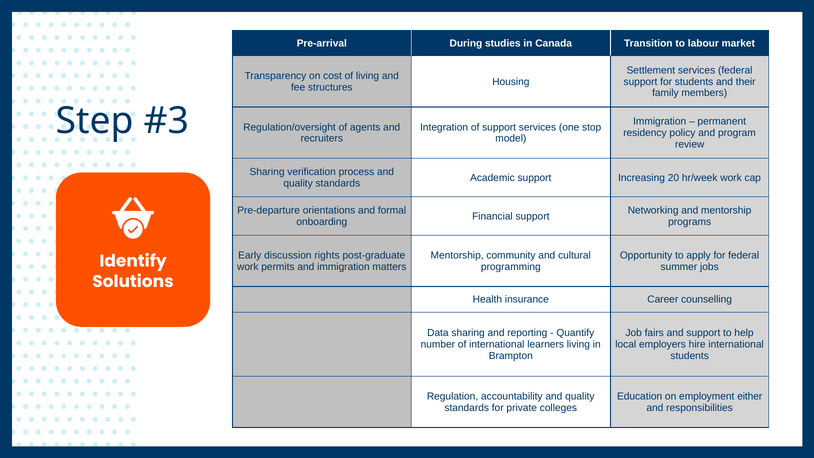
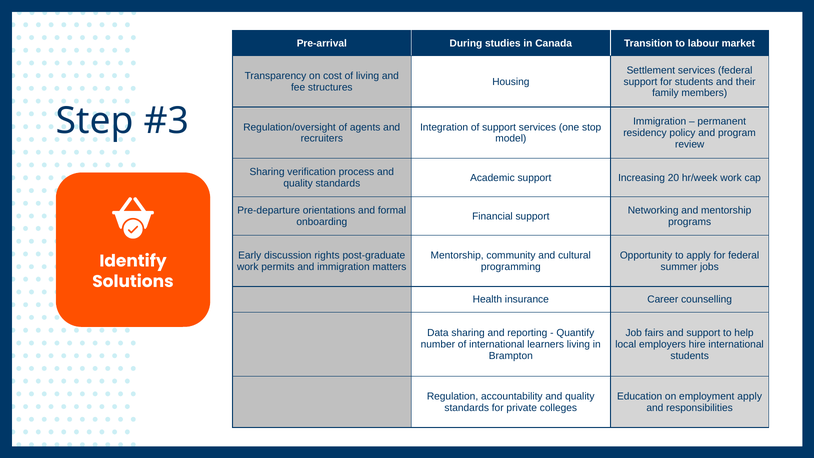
employment either: either -> apply (750, 396)
